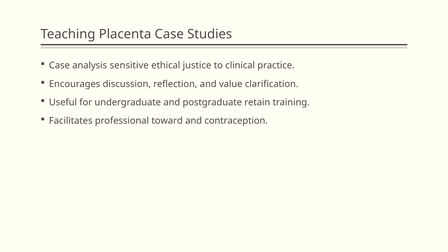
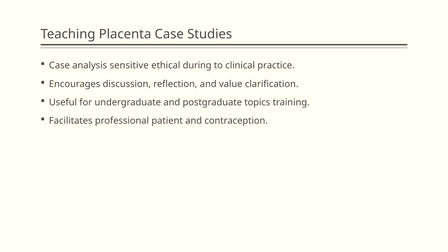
justice: justice -> during (197, 65)
retain: retain -> topics (257, 102)
toward: toward -> patient (167, 121)
